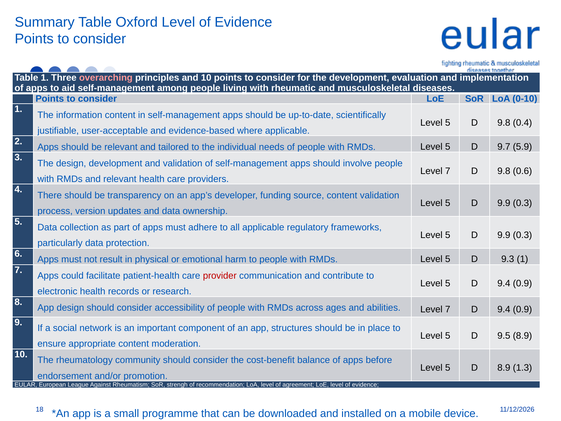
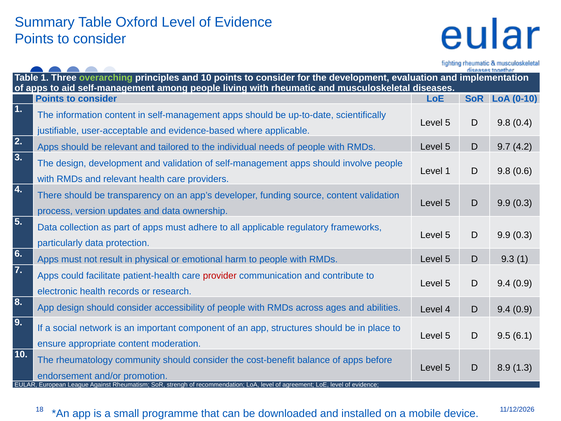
overarching colour: pink -> light green (106, 78)
5.9: 5.9 -> 4.2 (522, 147)
7: 7 -> 1 (448, 171)
abilities Level 7: 7 -> 4 (448, 309)
9.5 8.9: 8.9 -> 6.1 (522, 336)
